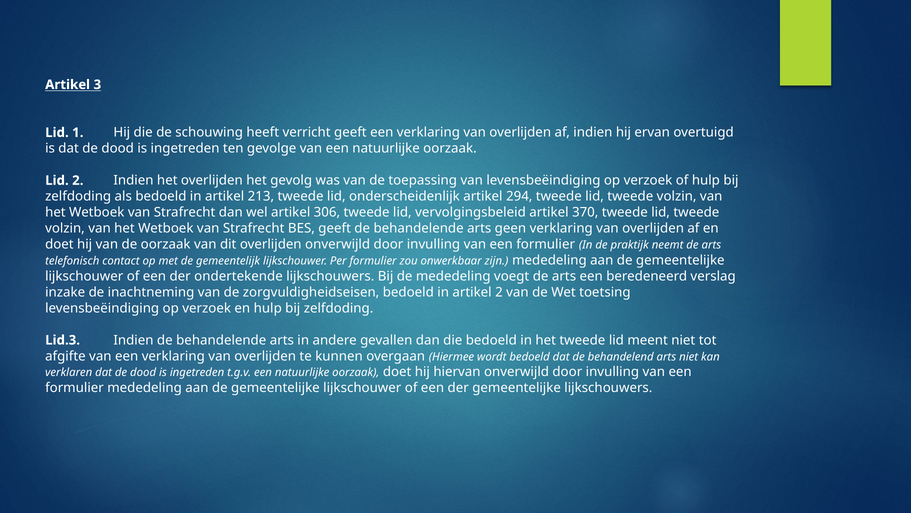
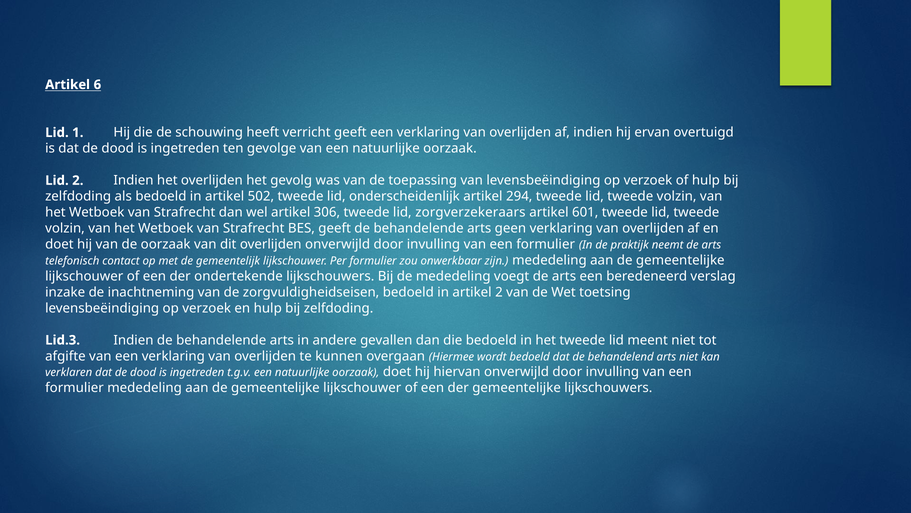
3: 3 -> 6 (97, 85)
213: 213 -> 502 (261, 196)
vervolgingsbeleid: vervolgingsbeleid -> zorgverzekeraars (470, 212)
370: 370 -> 601 (585, 212)
